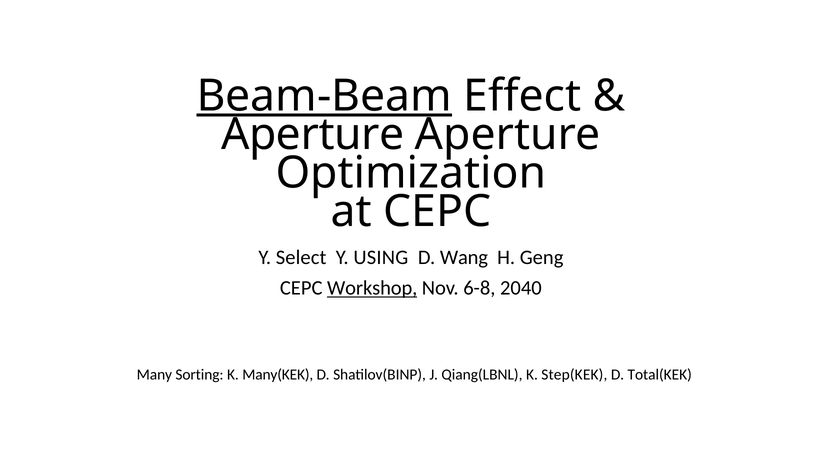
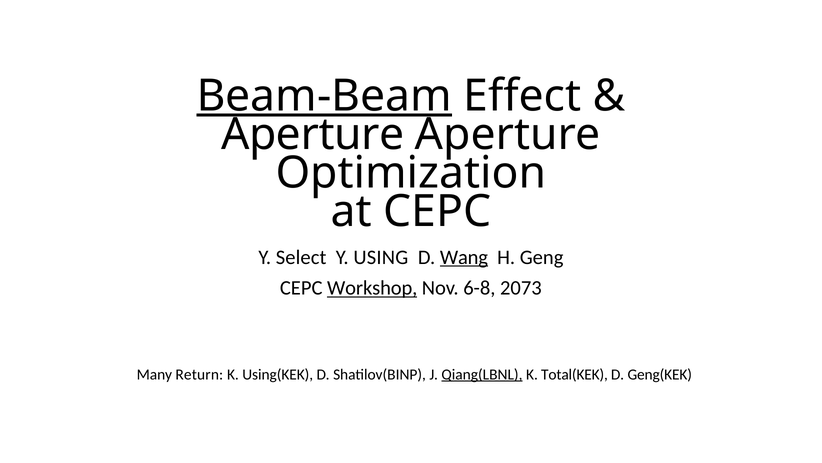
Wang underline: none -> present (464, 257)
2040: 2040 -> 2073 (521, 288)
Sorting: Sorting -> Return (199, 374)
Many(KEK: Many(KEK -> Using(KEK (278, 374)
Qiang(LBNL underline: none -> present (482, 374)
Step(KEK: Step(KEK -> Total(KEK (574, 374)
Total(KEK: Total(KEK -> Geng(KEK (660, 374)
